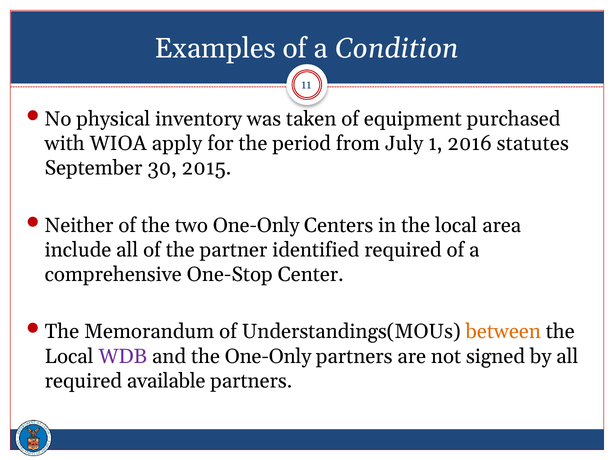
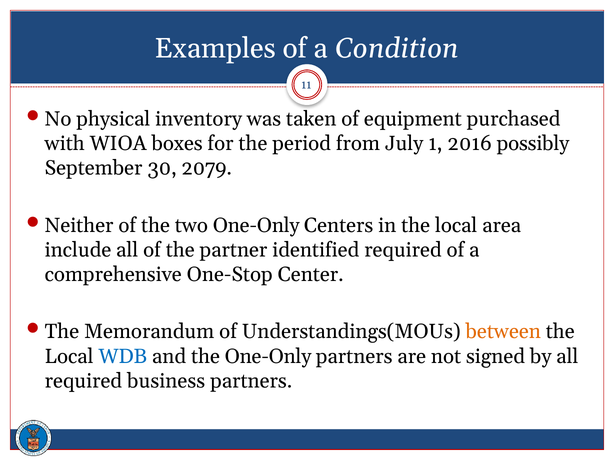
apply: apply -> boxes (177, 144)
statutes: statutes -> possibly (533, 144)
2015: 2015 -> 2079 (207, 168)
WDB colour: purple -> blue (123, 357)
available: available -> business (166, 381)
